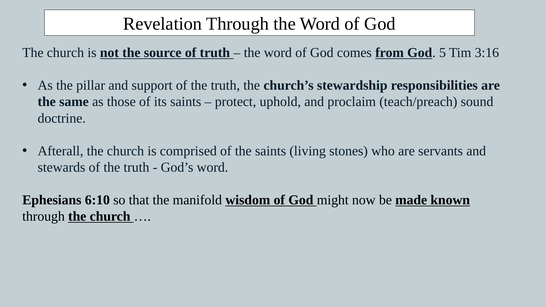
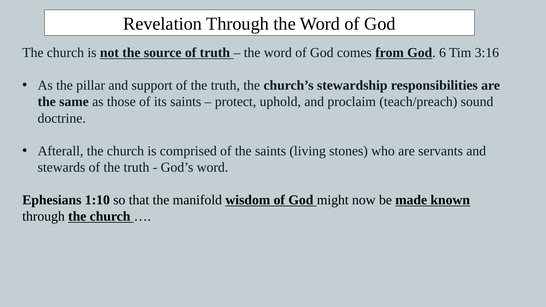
5: 5 -> 6 (443, 53)
6:10: 6:10 -> 1:10 (97, 200)
